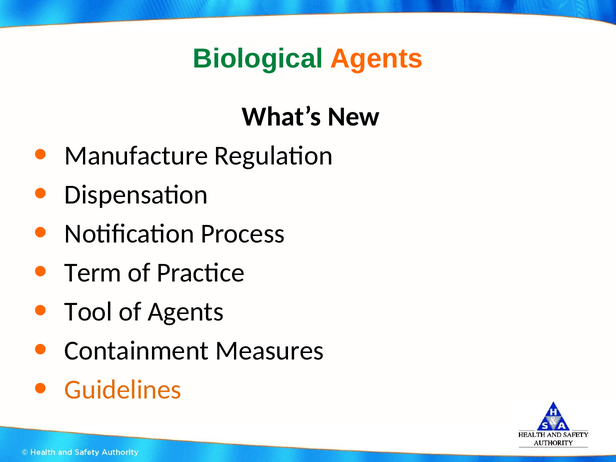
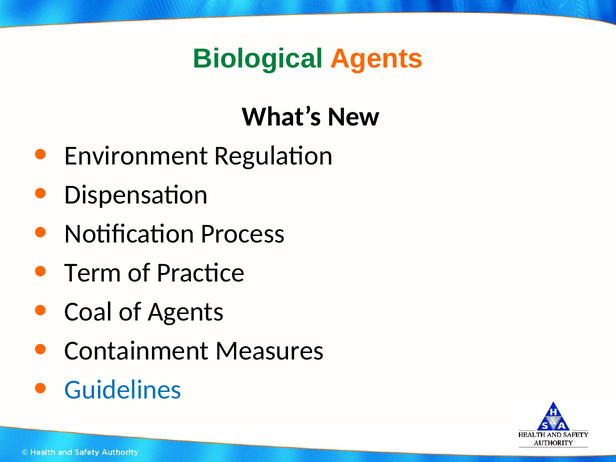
Manufacture: Manufacture -> Environment (136, 156)
Tool: Tool -> Coal (88, 312)
Guidelines colour: orange -> blue (123, 390)
